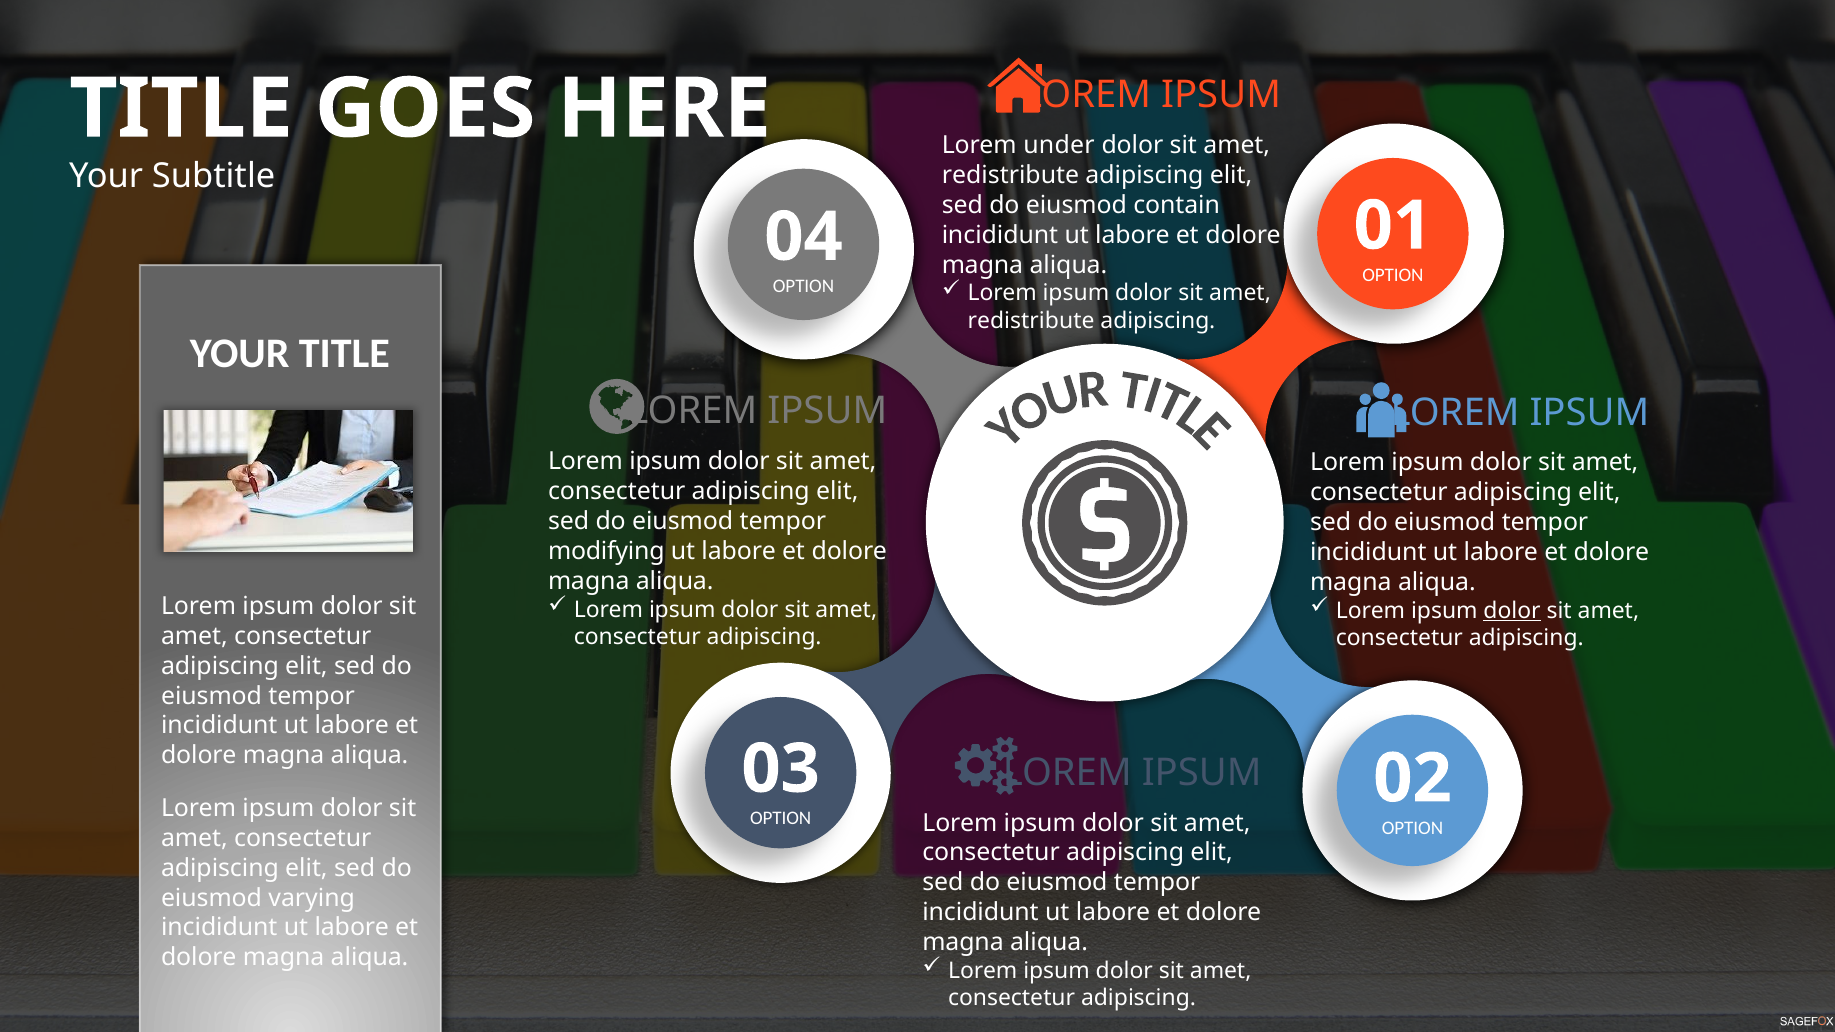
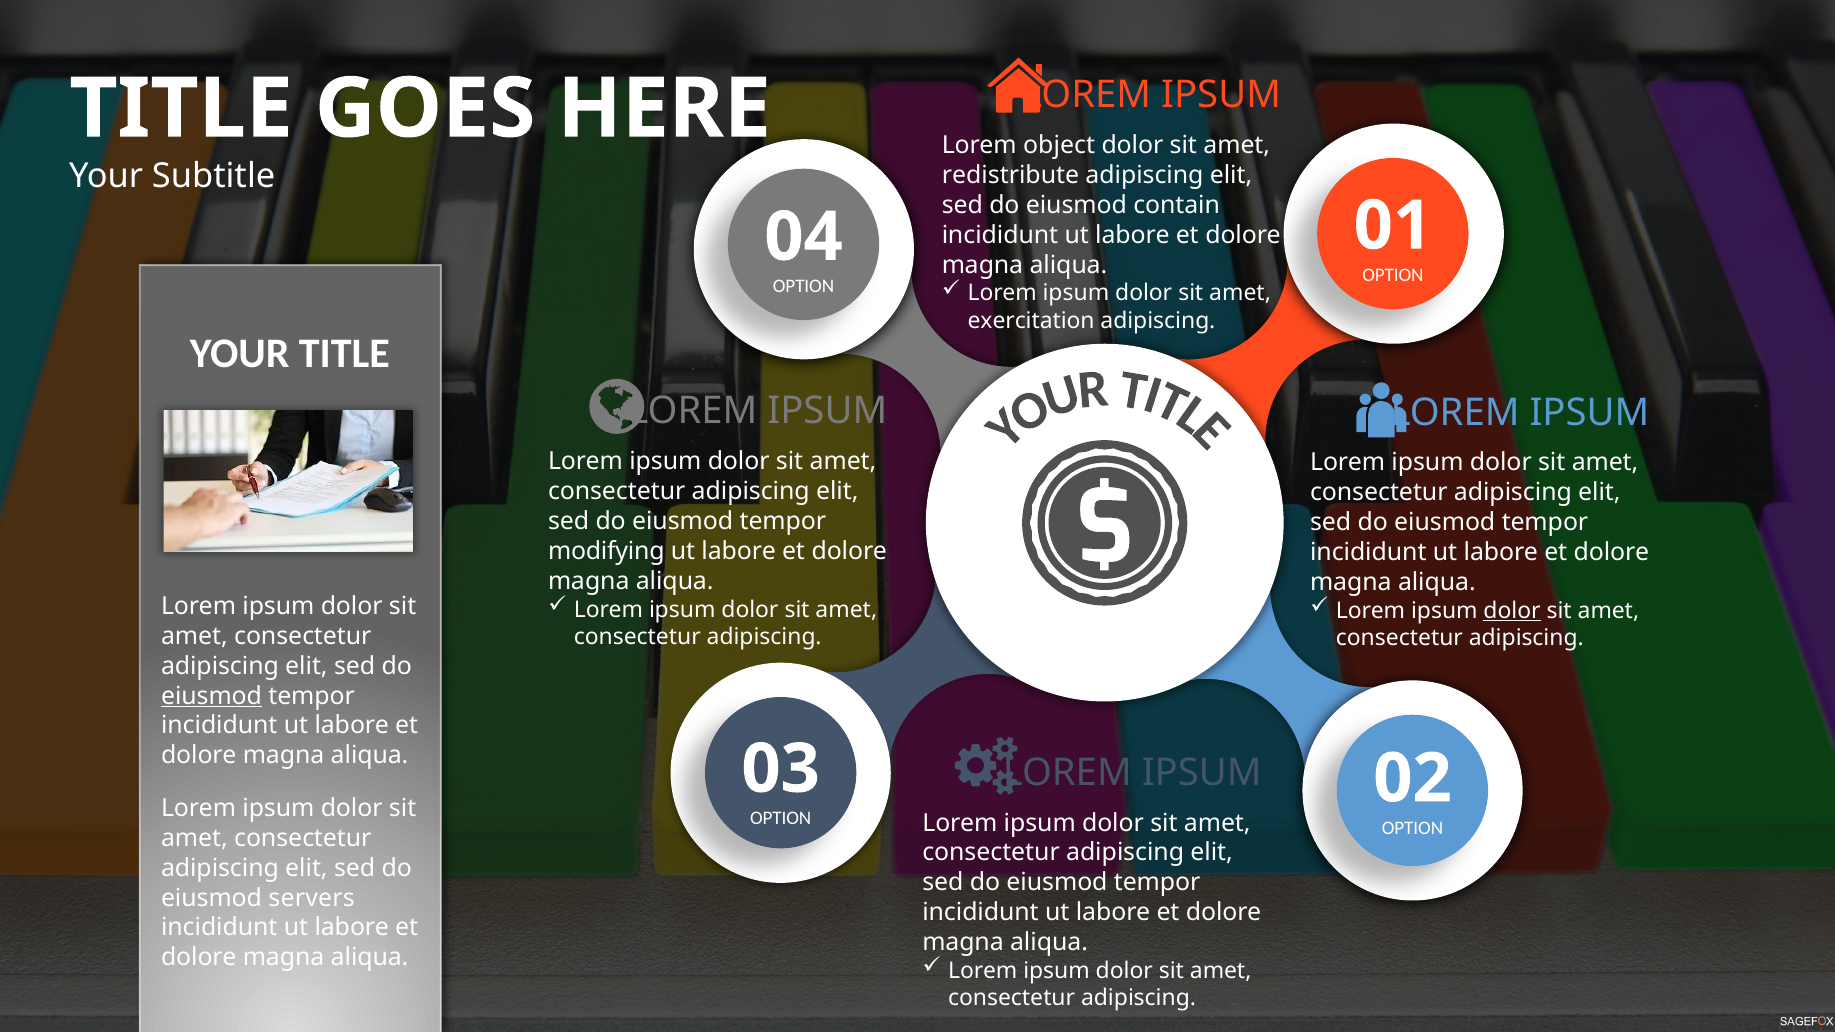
under: under -> object (1059, 145)
redistribute: redistribute -> exercitation (1031, 321)
eiusmod underline: none -> present (212, 696)
varying: varying -> servers (312, 898)
